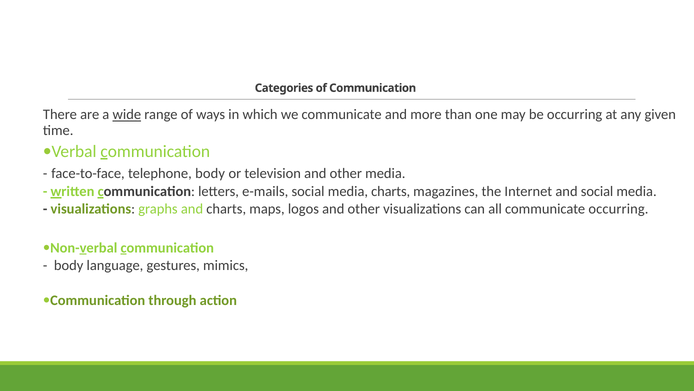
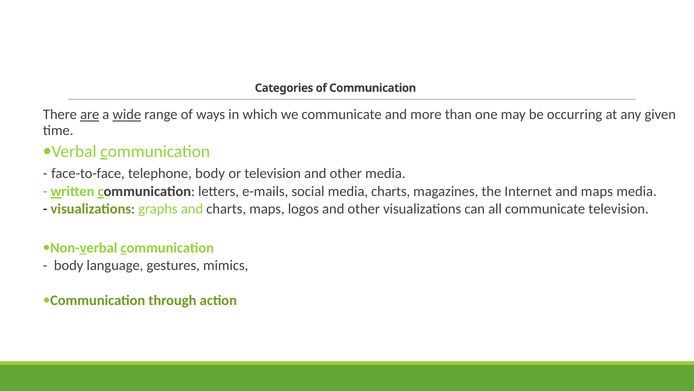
are underline: none -> present (90, 114)
and social: social -> maps (597, 191)
communicate occurring: occurring -> television (619, 209)
